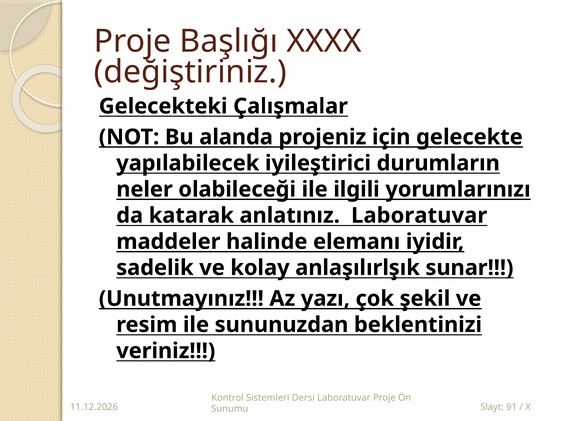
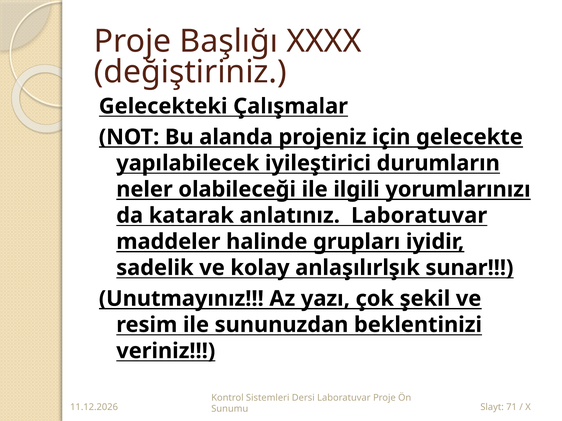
elemanı: elemanı -> grupları (357, 242)
91: 91 -> 71 (512, 408)
